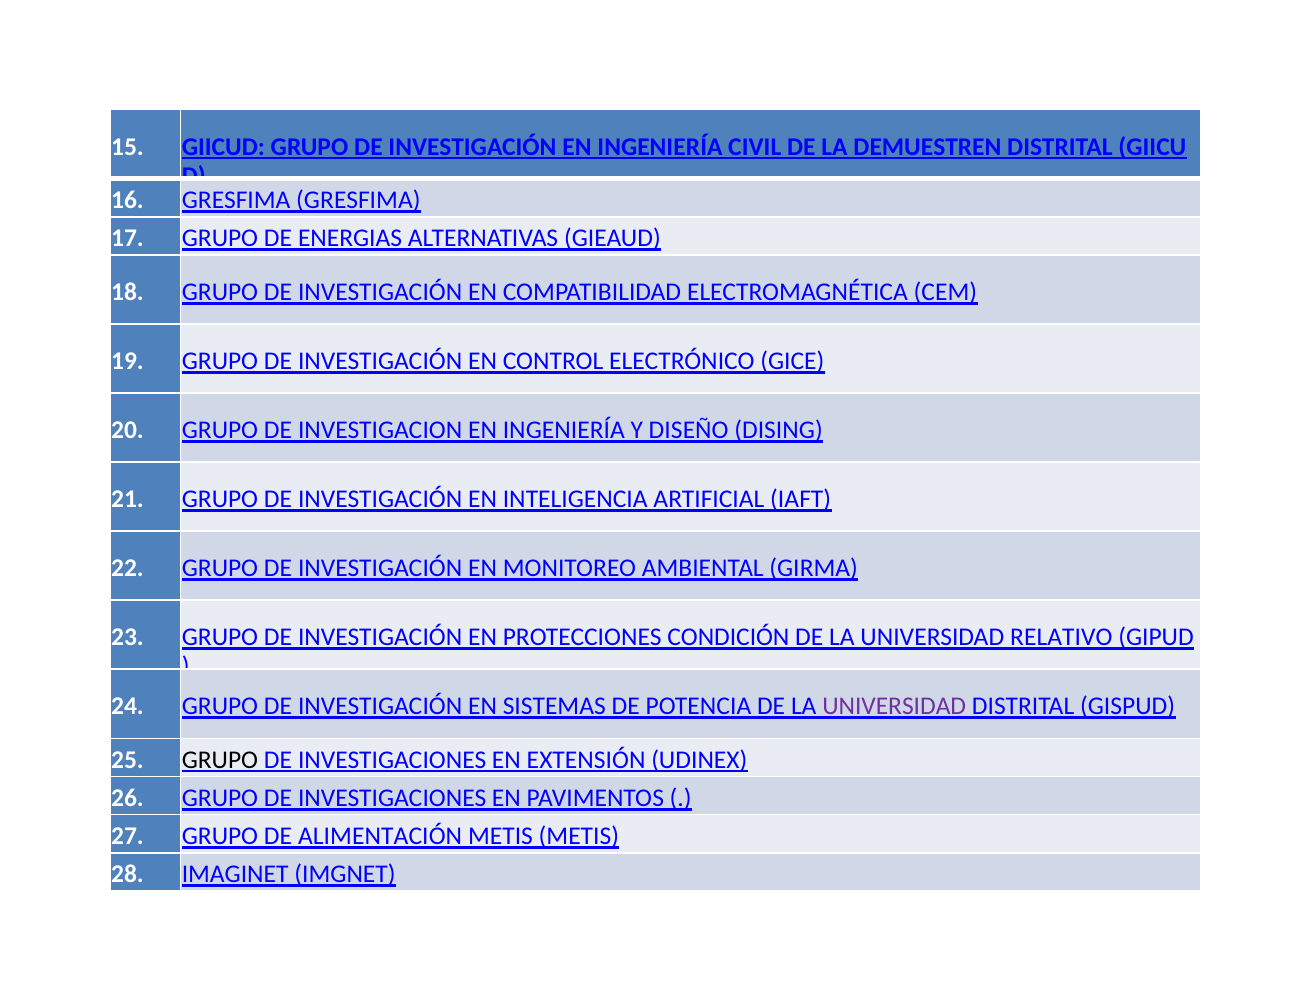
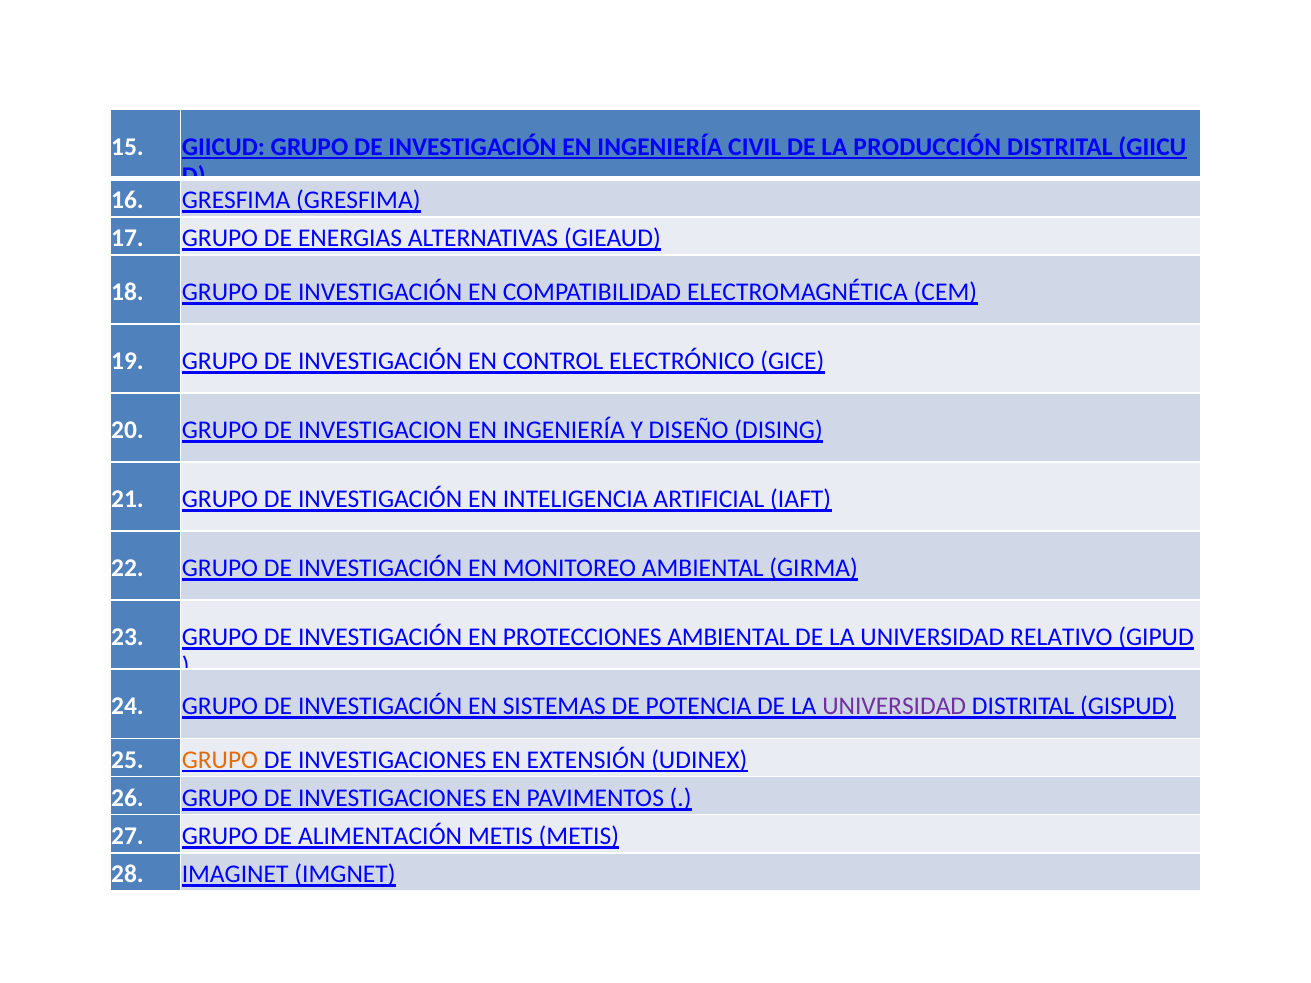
DEMUESTREN: DEMUESTREN -> PRODUCCIÓN (927, 147)
PROTECCIONES CONDICIÓN: CONDICIÓN -> AMBIENTAL (728, 638)
GRUPO colour: black -> orange (220, 760)
